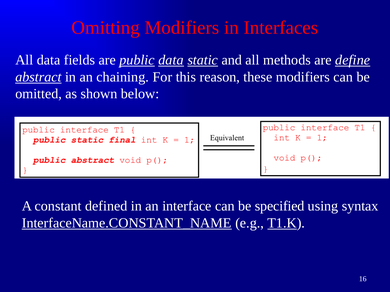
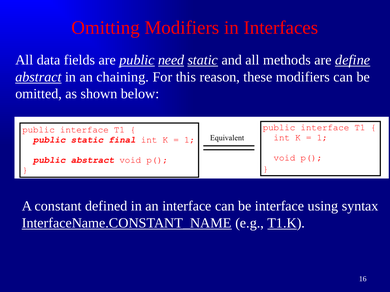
public data: data -> need (171, 60)
be specified: specified -> interface (280, 206)
